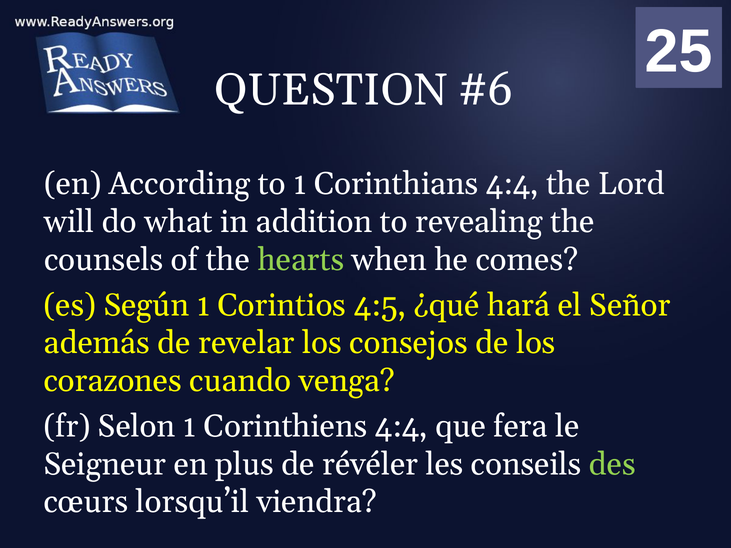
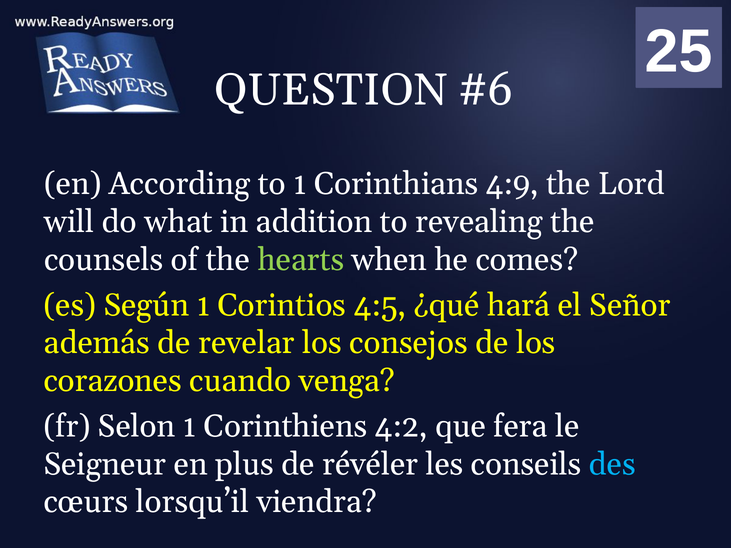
Corinthians 4:4: 4:4 -> 4:9 (512, 184)
Corinthiens 4:4: 4:4 -> 4:2 (401, 427)
des colour: light green -> light blue (612, 465)
